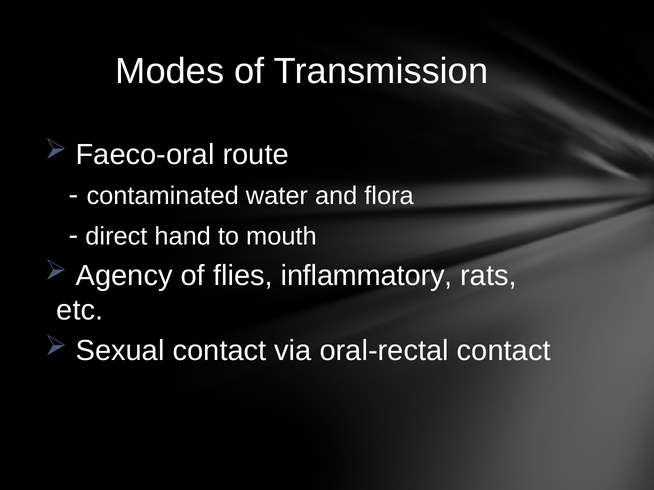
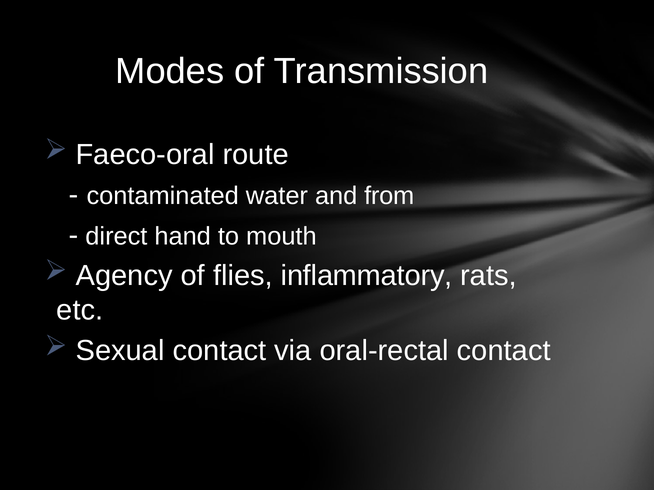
flora: flora -> from (389, 196)
